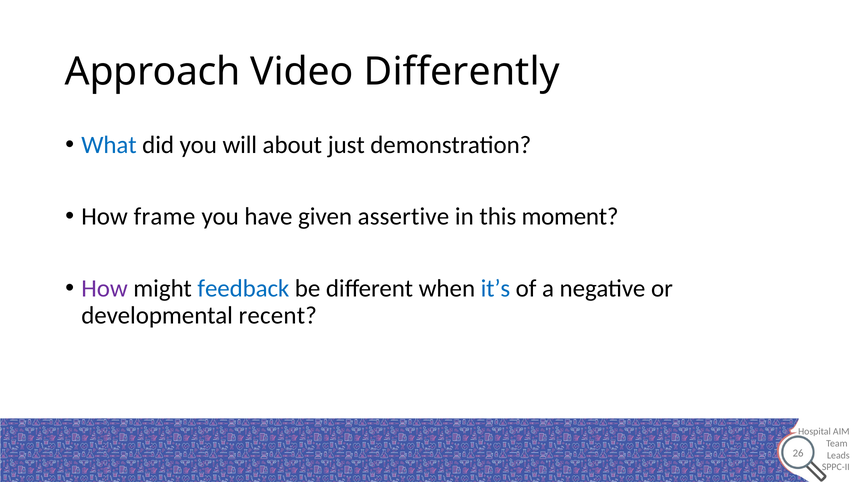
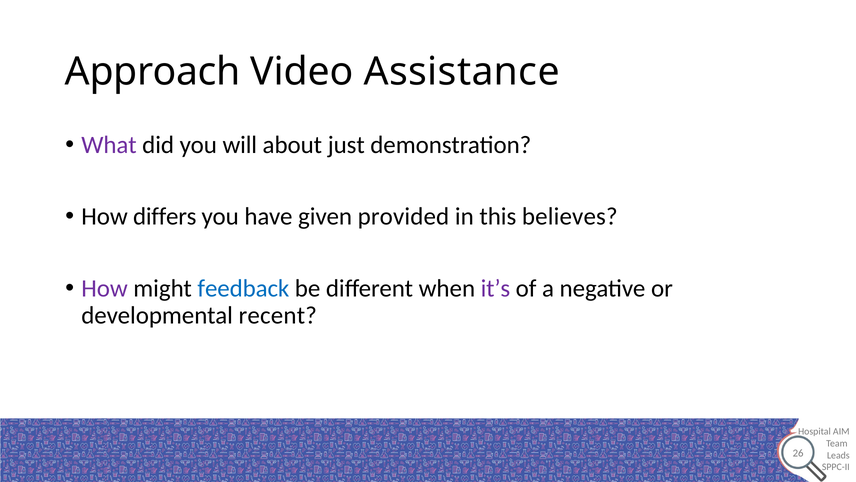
Differently: Differently -> Assistance (462, 72)
What colour: blue -> purple (109, 145)
frame: frame -> differs (165, 217)
assertive: assertive -> provided (403, 217)
moment: moment -> believes (570, 217)
it’s colour: blue -> purple (495, 288)
